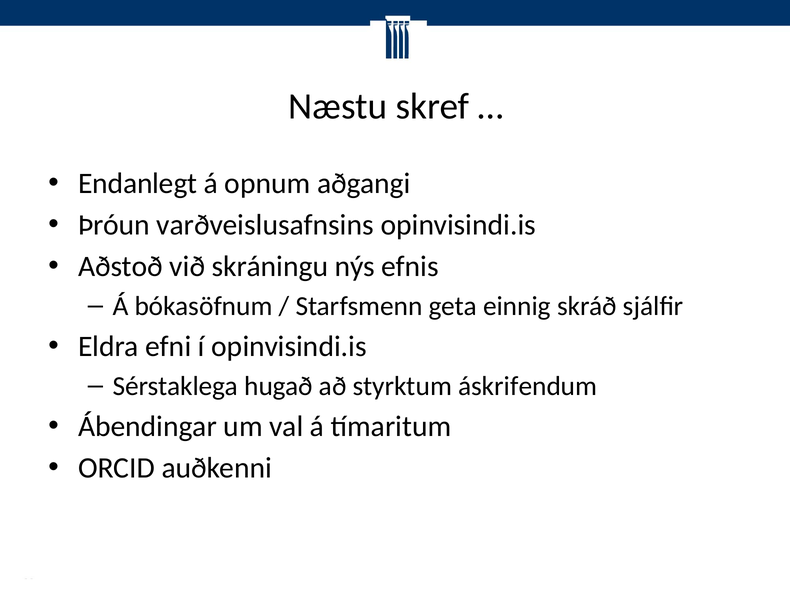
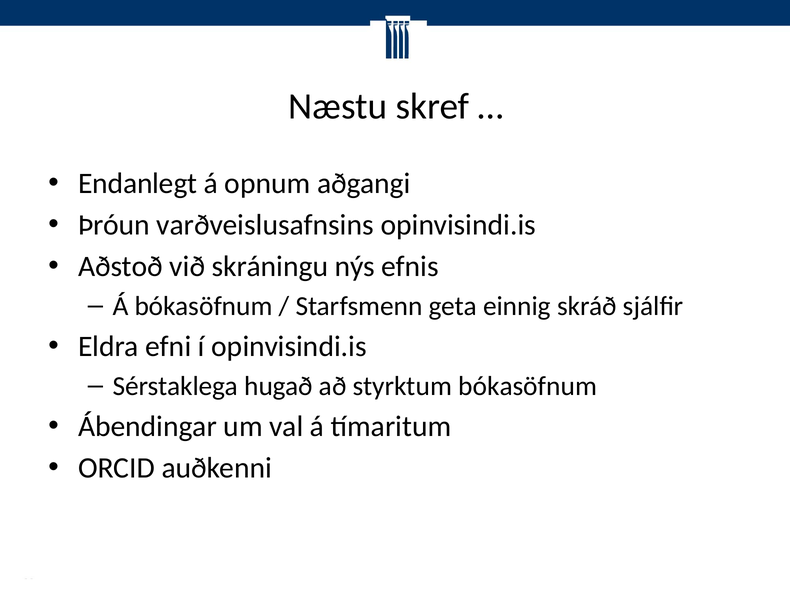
styrktum áskrifendum: áskrifendum -> bókasöfnum (528, 386)
